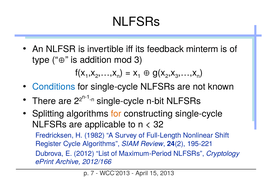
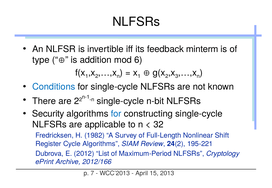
mod 3: 3 -> 6 (138, 60)
Splitting: Splitting -> Security (48, 114)
for colour: orange -> blue (116, 114)
